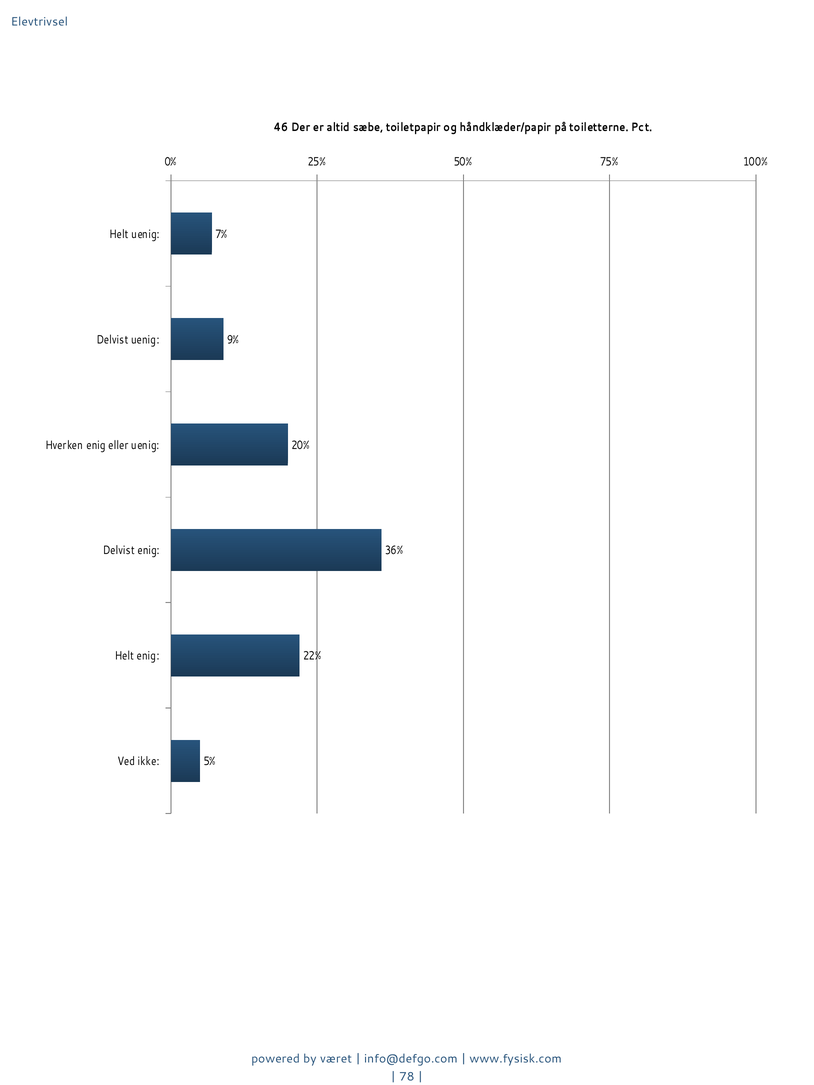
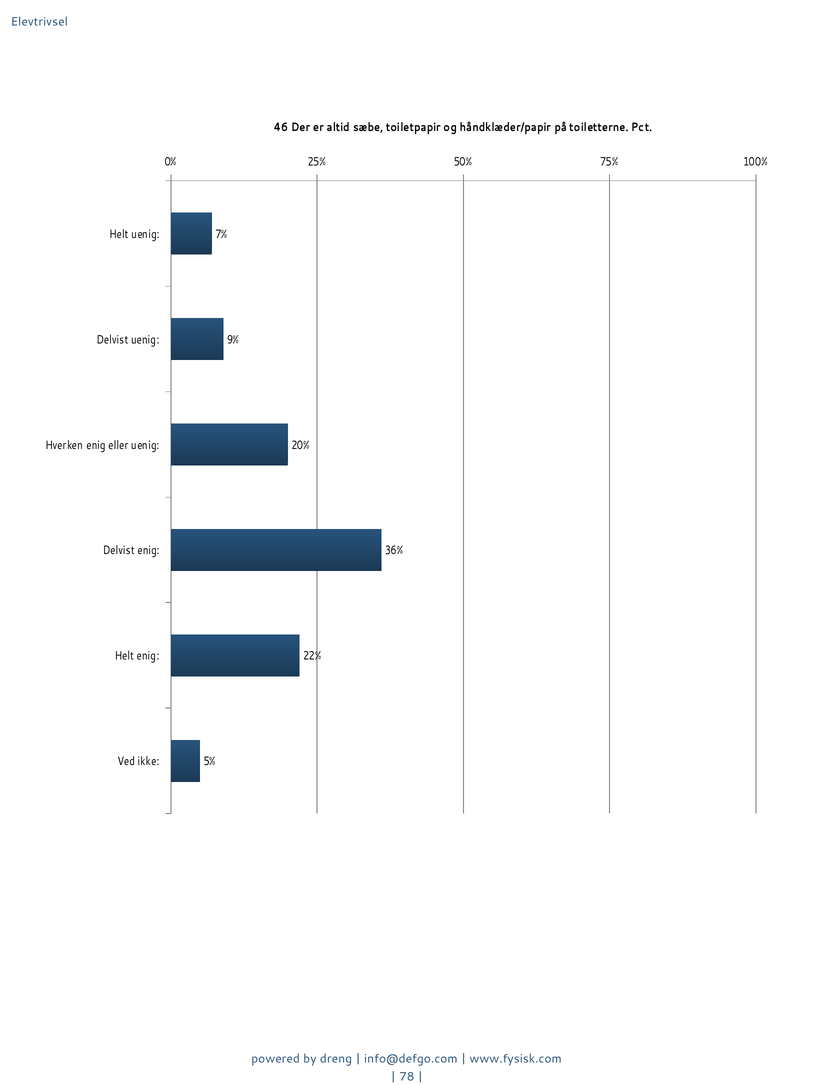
været: været -> dreng (336, 1059)
